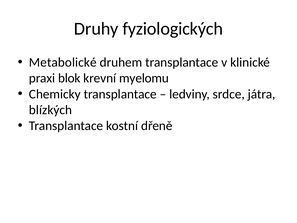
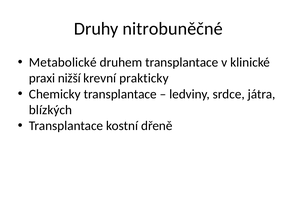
fyziologických: fyziologických -> nitrobuněčné (173, 29)
blok: blok -> nižší (69, 78)
myelomu: myelomu -> prakticky (144, 78)
